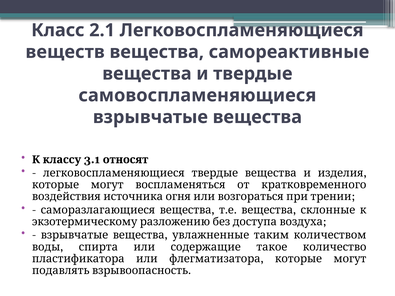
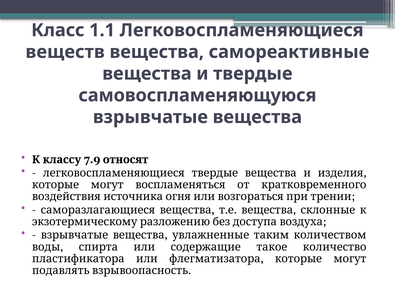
2.1: 2.1 -> 1.1 (102, 30)
самовоспламеняющиеся: самовоспламеняющиеся -> самовоспламеняющуюся (197, 95)
3.1: 3.1 -> 7.9 (92, 160)
